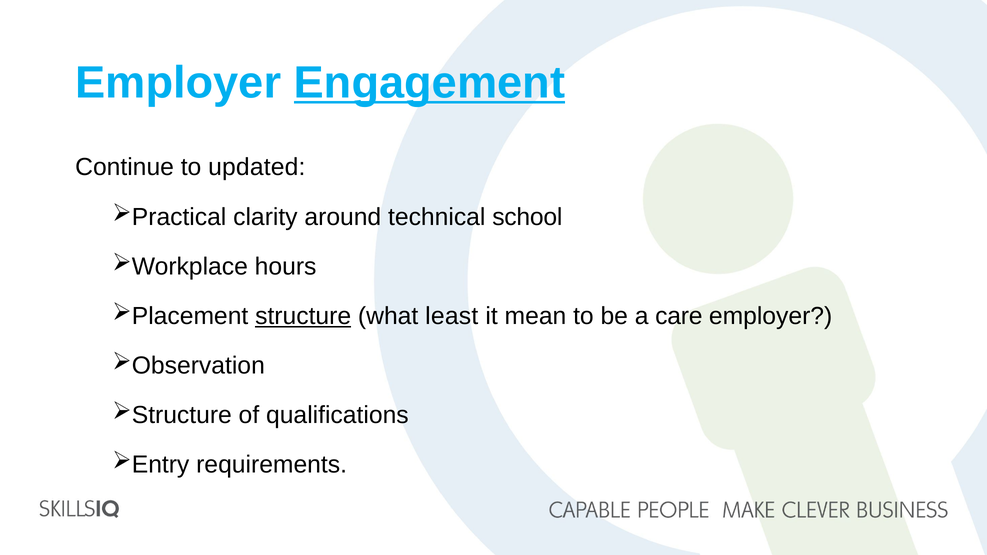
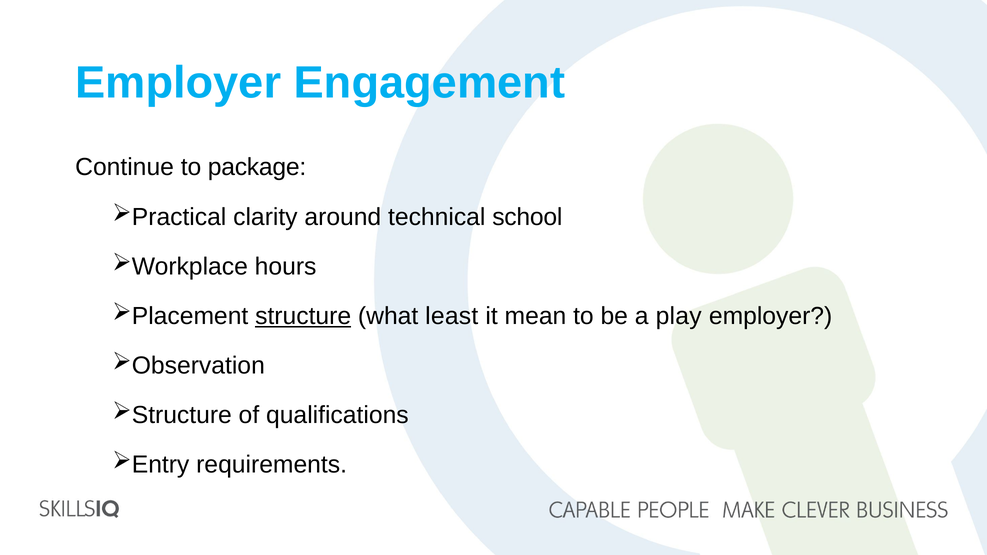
Engagement underline: present -> none (429, 83)
updated: updated -> package (257, 167)
care: care -> play (679, 316)
